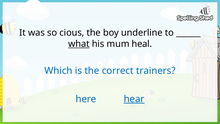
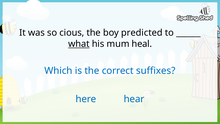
underline: underline -> predicted (142, 33)
trainers: trainers -> suffixes (156, 71)
hear underline: present -> none (134, 99)
